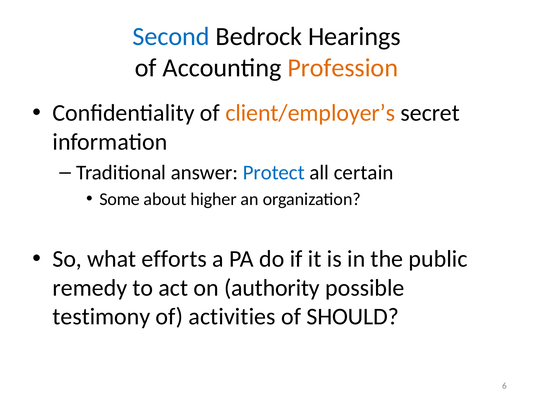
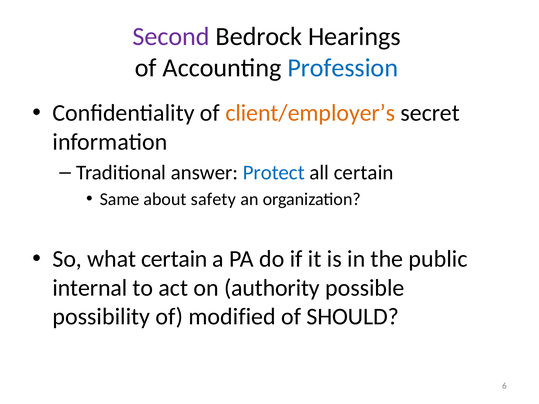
Second colour: blue -> purple (171, 36)
Profession colour: orange -> blue (343, 68)
Some: Some -> Same (120, 200)
higher: higher -> safety (213, 200)
what efforts: efforts -> certain (174, 259)
remedy: remedy -> internal (90, 288)
testimony: testimony -> possibility (101, 317)
activities: activities -> modified (232, 317)
